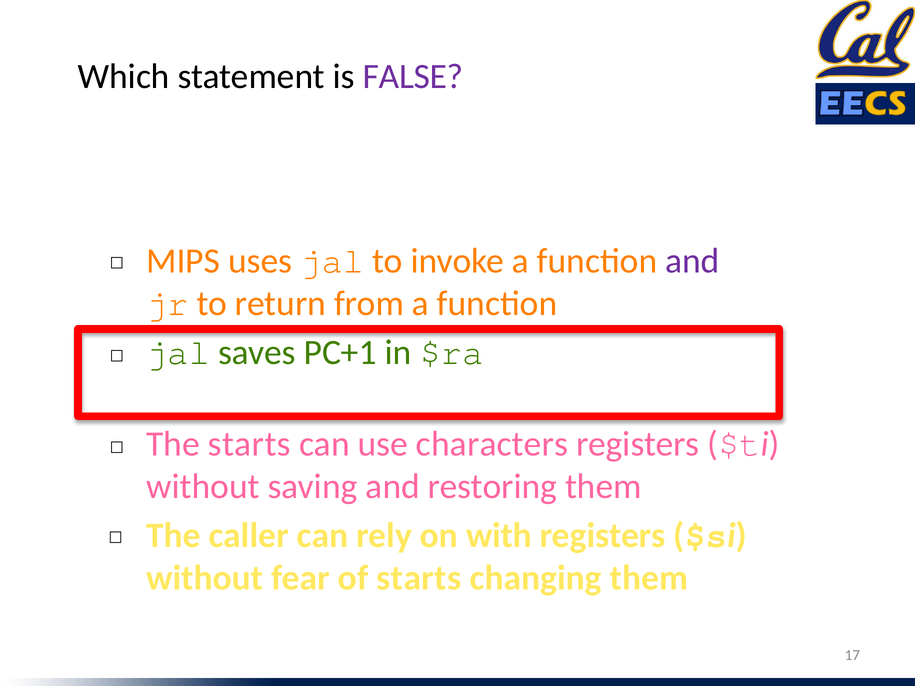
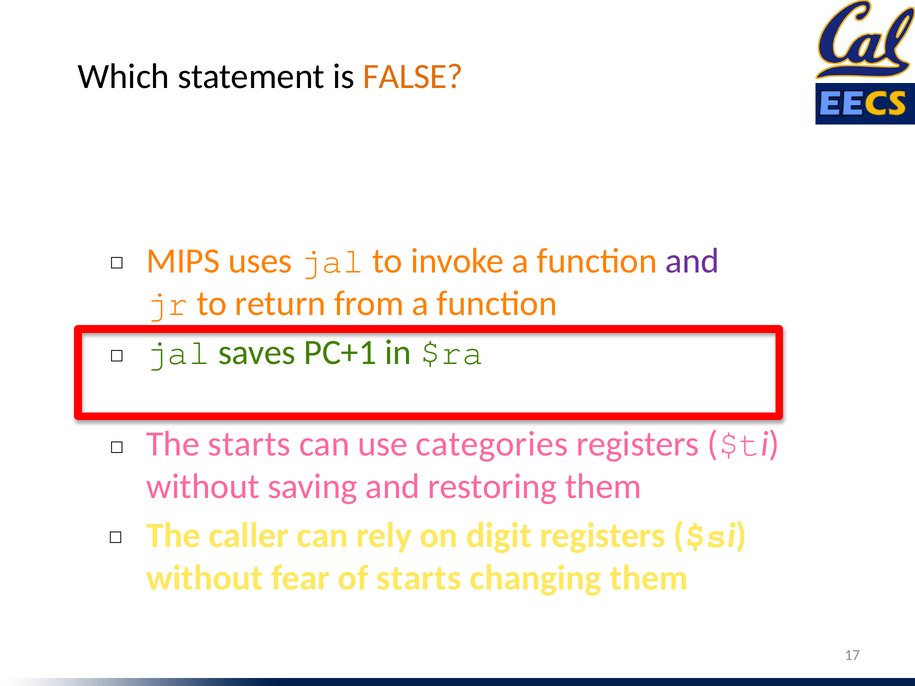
FALSE colour: purple -> orange (413, 77)
characters: characters -> categories (492, 444)
with: with -> digit (499, 536)
